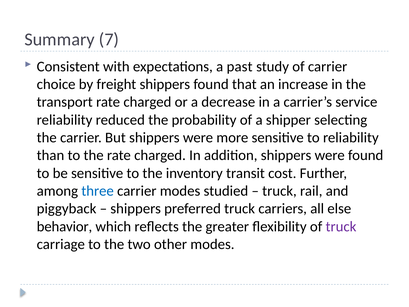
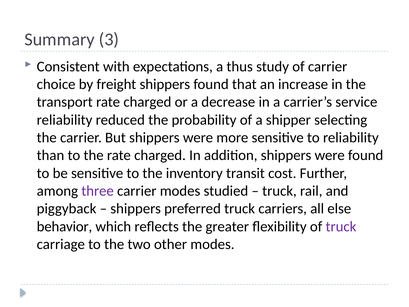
7: 7 -> 3 (109, 39)
past: past -> thus (240, 66)
three colour: blue -> purple (98, 191)
